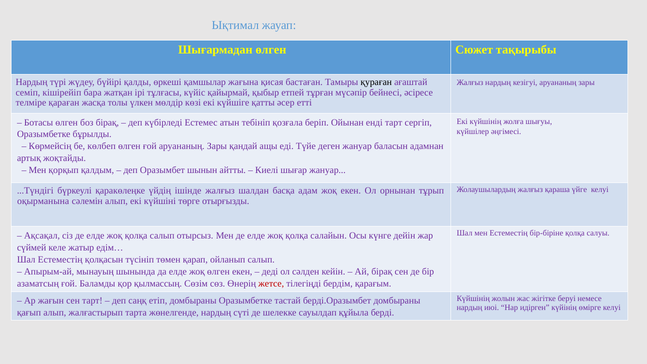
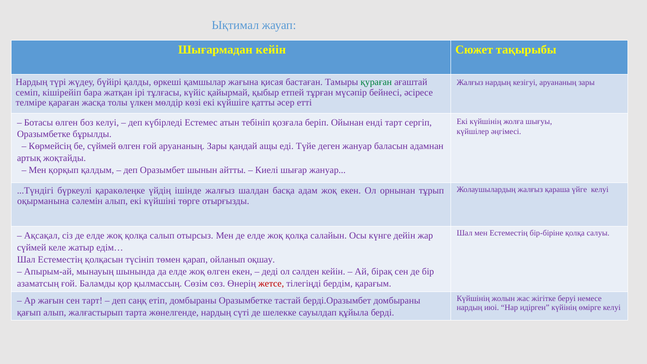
Шығармадан өлген: өлген -> кейін (271, 50)
қураған colour: black -> green (376, 82)
боз бірақ: бірақ -> келуі (107, 122)
бе көлбеп: көлбеп -> сүймей (102, 146)
ойланып салып: салып -> оқшау (261, 260)
